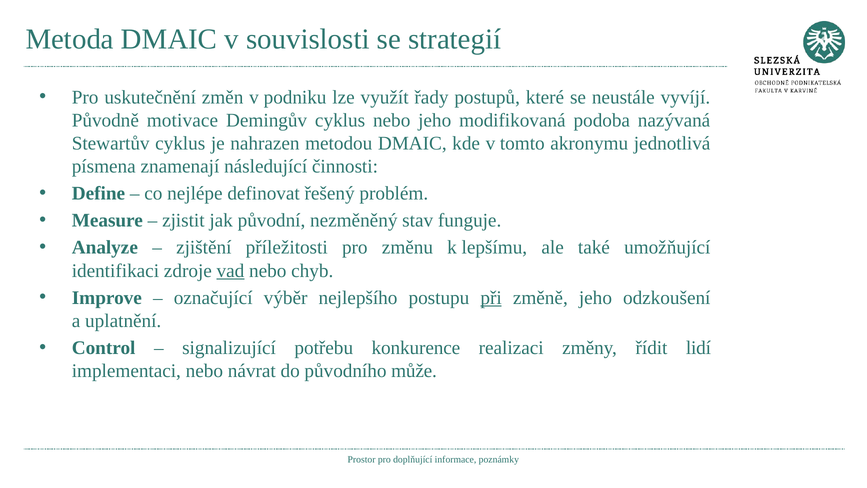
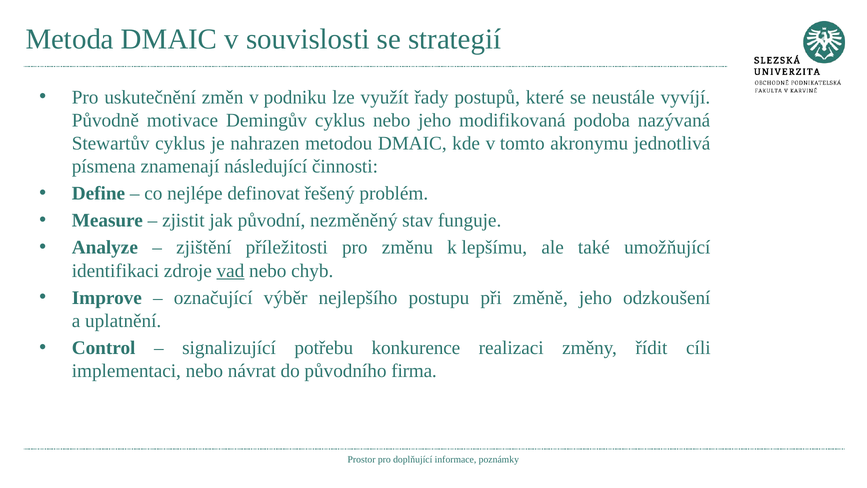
při underline: present -> none (491, 298)
lidí: lidí -> cíli (698, 348)
může: může -> firma (414, 371)
